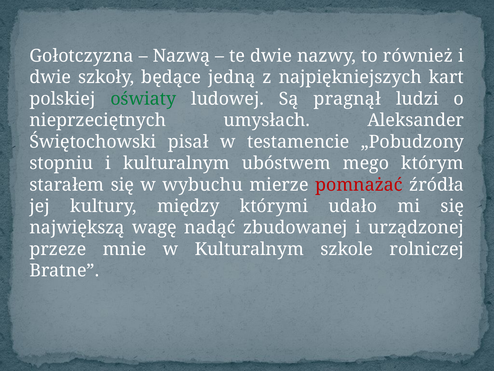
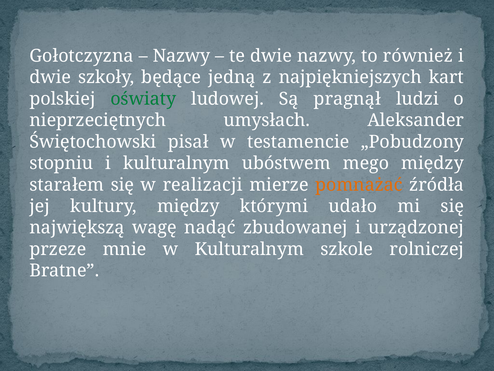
Nazwą: Nazwą -> Nazwy (182, 56)
mego którym: którym -> między (433, 163)
wybuchu: wybuchu -> realizacji (203, 185)
pomnażać colour: red -> orange (359, 185)
